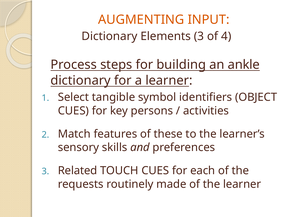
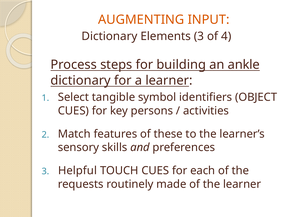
Related: Related -> Helpful (77, 170)
